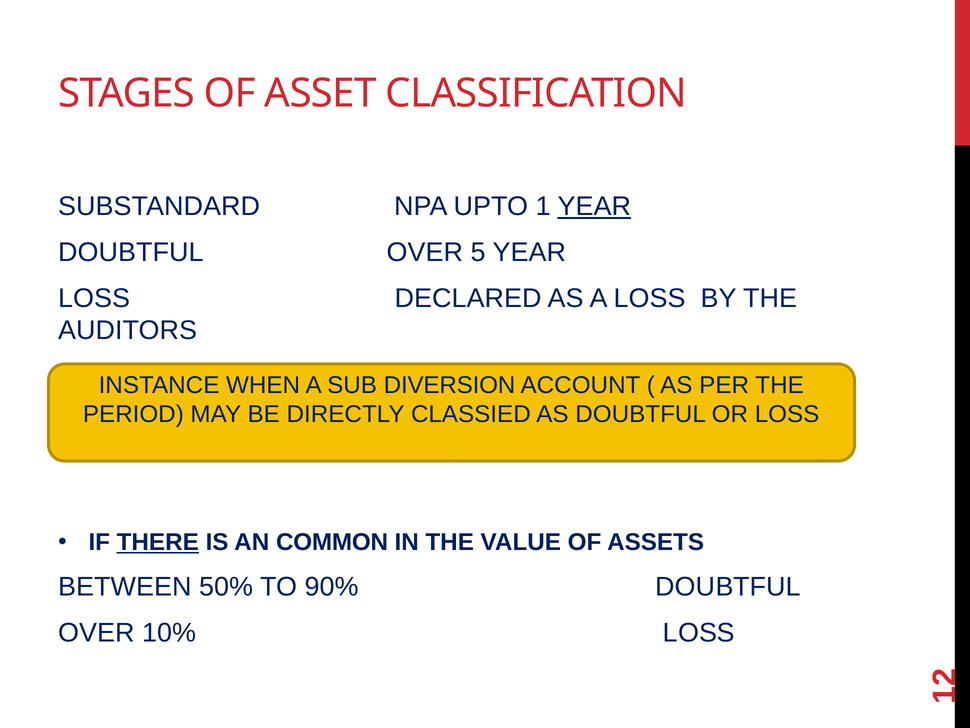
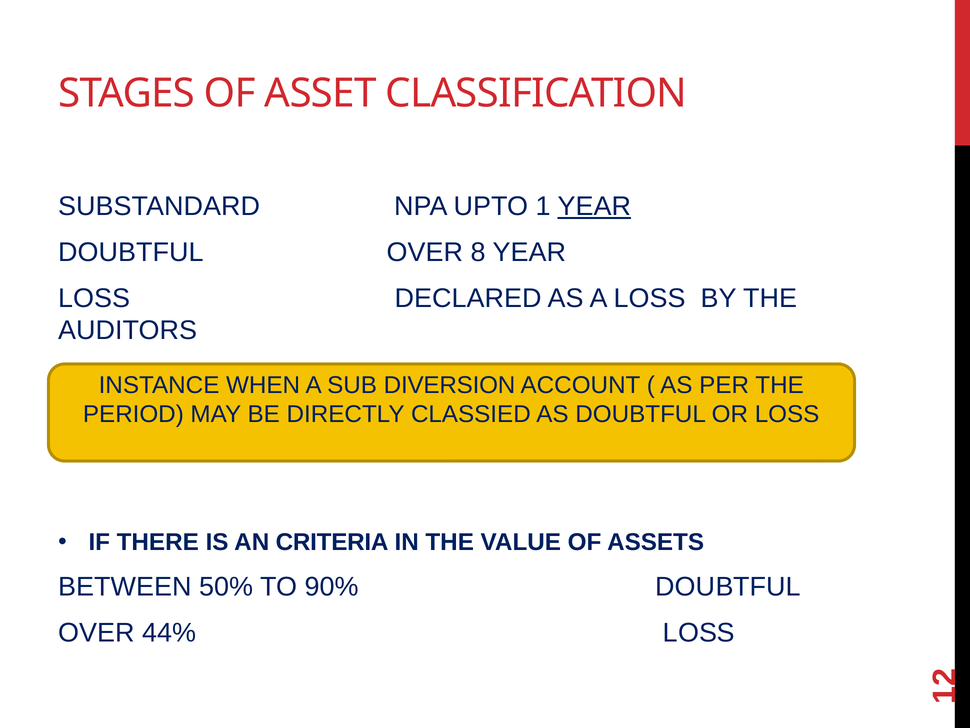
5: 5 -> 8 (478, 252)
THERE underline: present -> none (158, 542)
COMMON: COMMON -> CRITERIA (332, 542)
10%: 10% -> 44% (169, 632)
